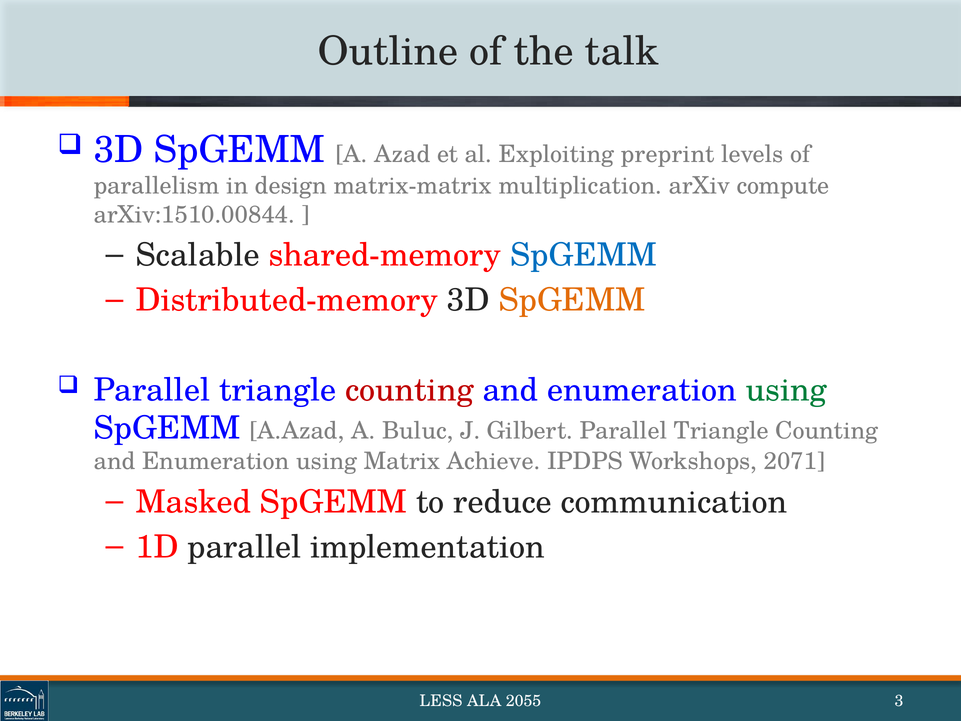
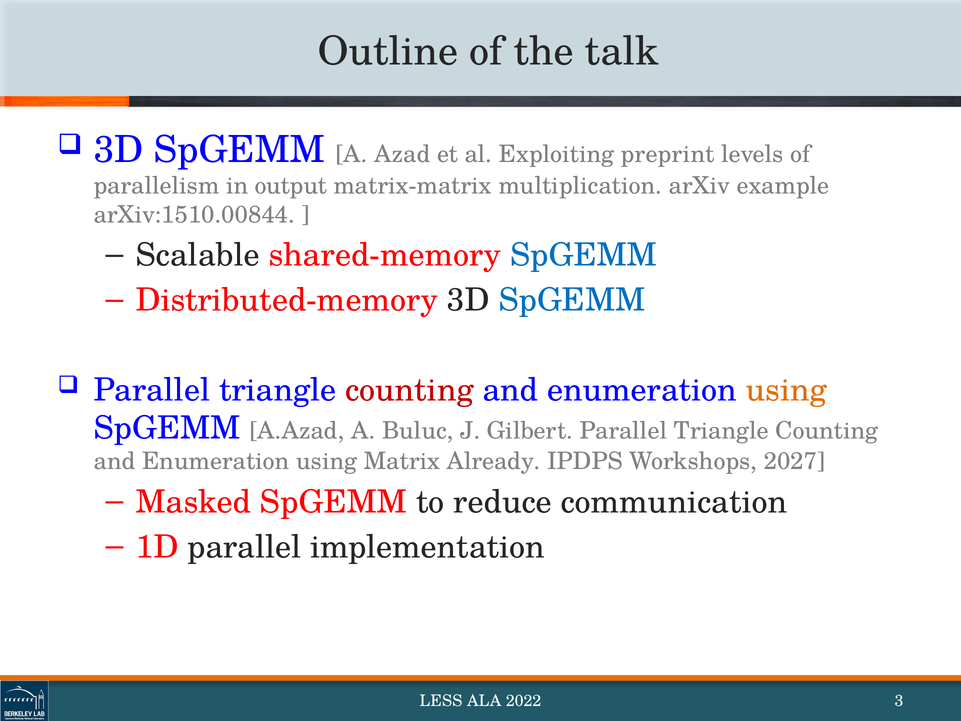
design: design -> output (291, 186)
compute: compute -> example (783, 186)
SpGEMM colour: orange -> blue (572, 300)
using colour: green -> orange (786, 390)
Achieve: Achieve -> Already (494, 461)
2071: 2071 -> 2027 (794, 461)
2055: 2055 -> 2022 (524, 700)
